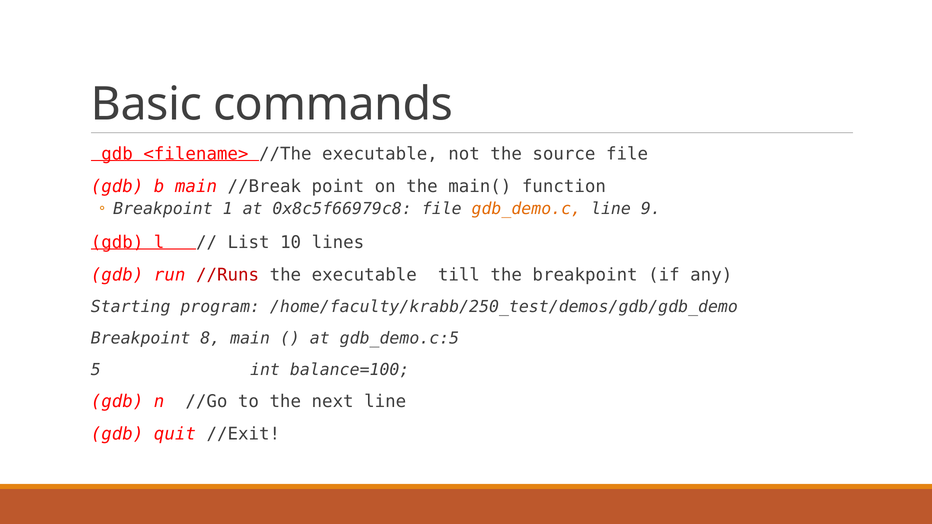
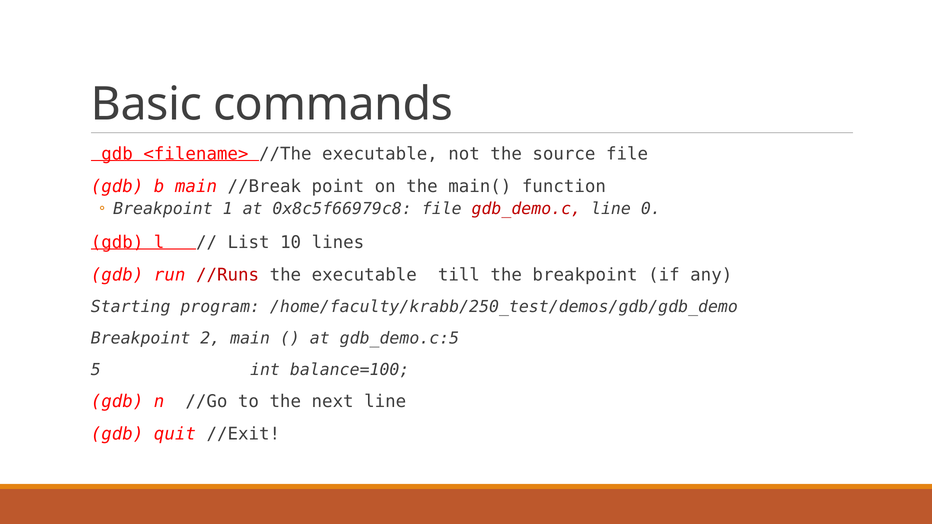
gdb_demo.c colour: orange -> red (526, 209)
9: 9 -> 0 (651, 209)
8: 8 -> 2 (210, 338)
